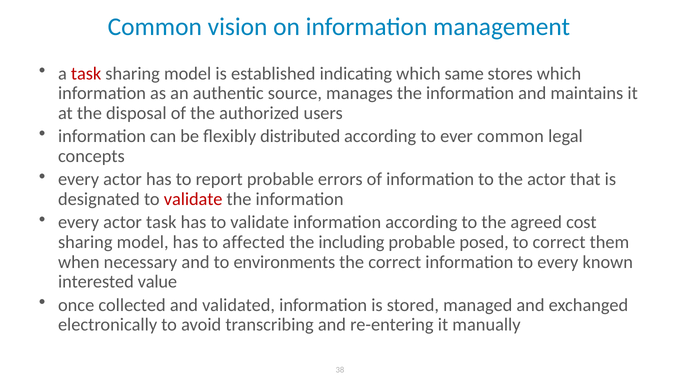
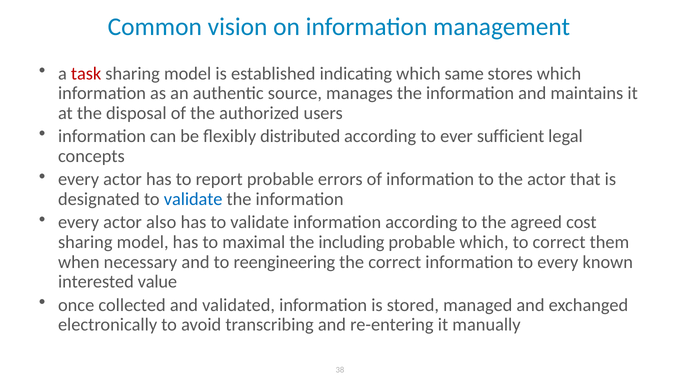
ever common: common -> sufficient (511, 136)
validate colour: red -> blue (193, 199)
actor task: task -> also (161, 222)
affected: affected -> maximal (254, 242)
probable posed: posed -> which (484, 242)
environments: environments -> reengineering (284, 262)
